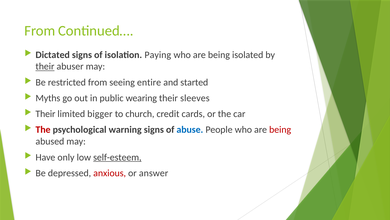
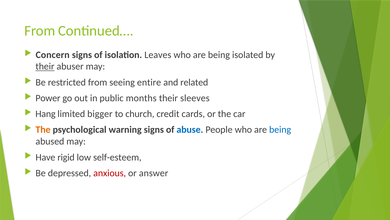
Dictated: Dictated -> Concern (53, 55)
Paying: Paying -> Leaves (158, 55)
started: started -> related (194, 82)
Myths: Myths -> Power (48, 98)
wearing: wearing -> months (141, 98)
Their: Their -> Hang (45, 114)
The colour: red -> orange (43, 129)
being colour: red -> blue (280, 129)
only: only -> rigid (66, 157)
self-esteem underline: present -> none (117, 157)
